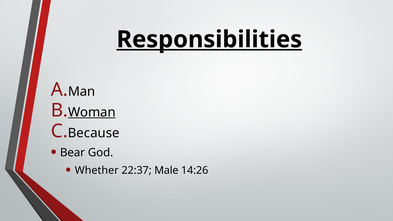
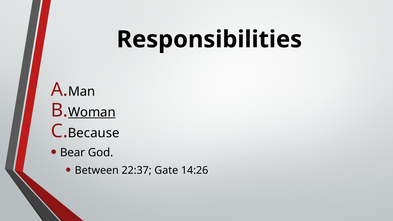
Responsibilities underline: present -> none (209, 39)
Whether: Whether -> Between (97, 170)
Male: Male -> Gate (166, 170)
